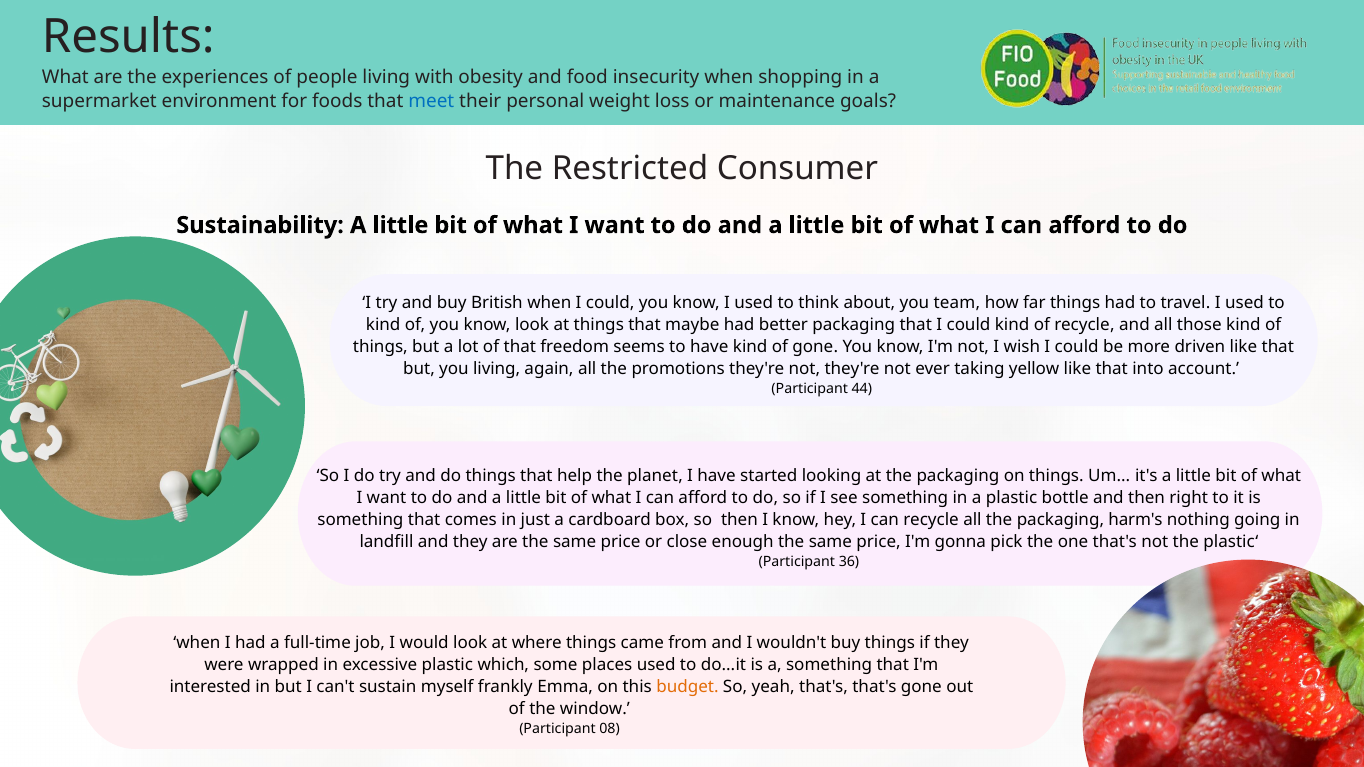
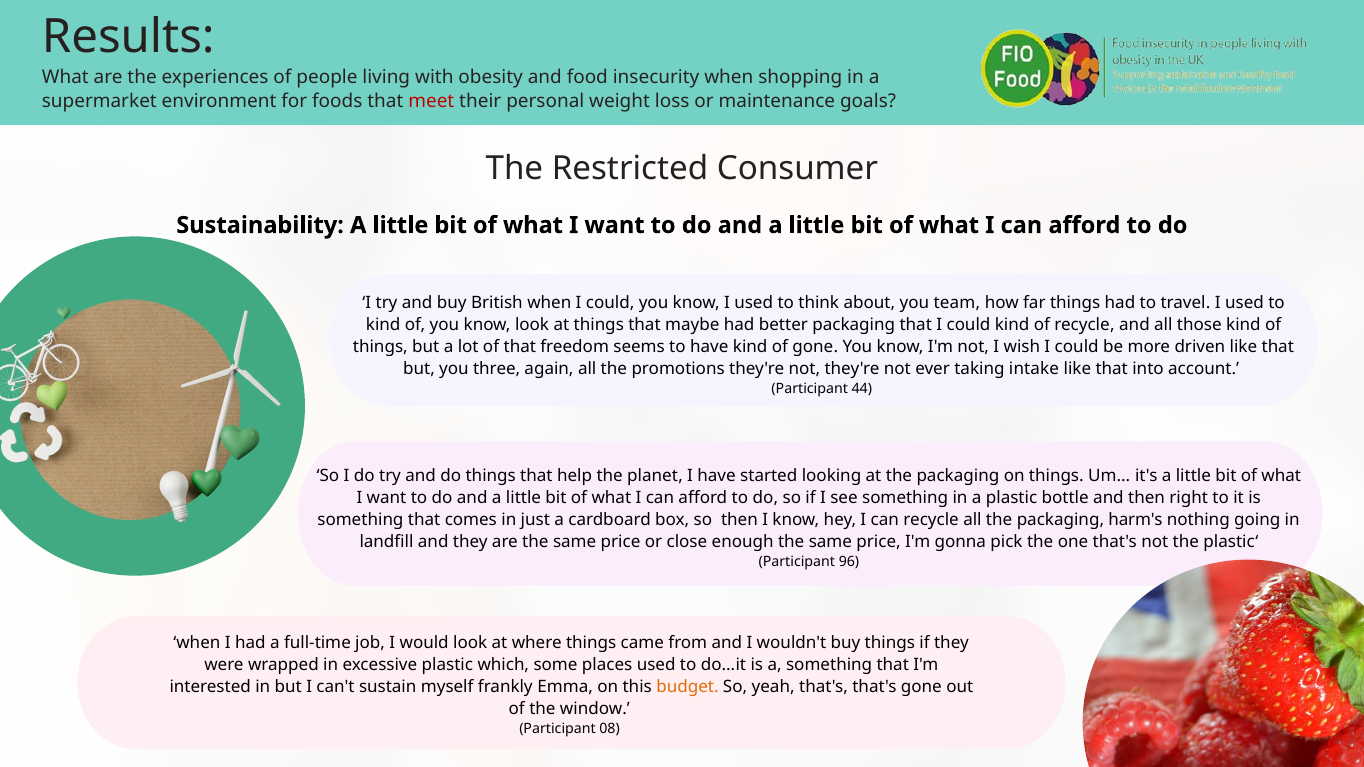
meet colour: blue -> red (431, 101)
you living: living -> three (497, 369)
yellow: yellow -> intake (1034, 369)
36: 36 -> 96 (849, 562)
